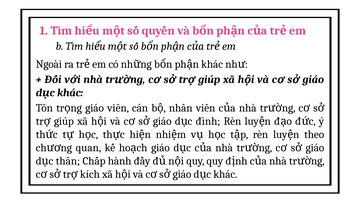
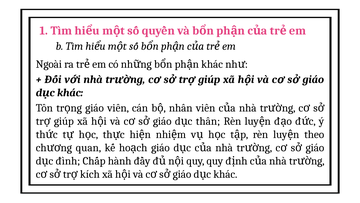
đình: đình -> thân (208, 121)
thân: thân -> đình (68, 161)
